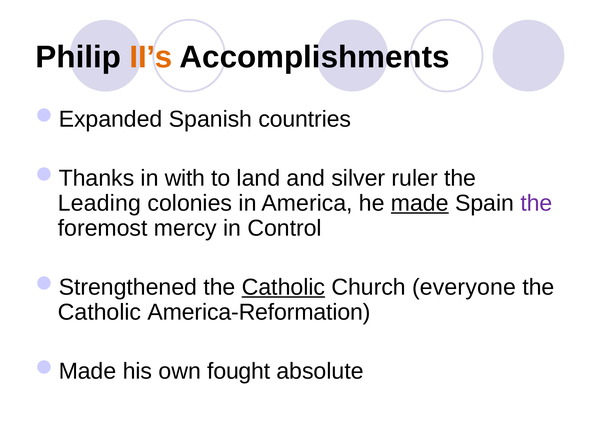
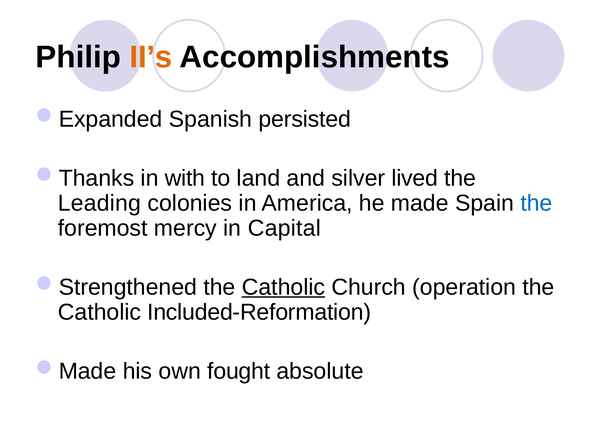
countries: countries -> persisted (305, 119)
ruler: ruler -> lived (415, 178)
made underline: present -> none (420, 203)
the colour: purple -> blue (536, 203)
Control: Control -> Capital (284, 228)
everyone: everyone -> operation (464, 288)
America-Reformation: America-Reformation -> Included-Reformation (259, 312)
